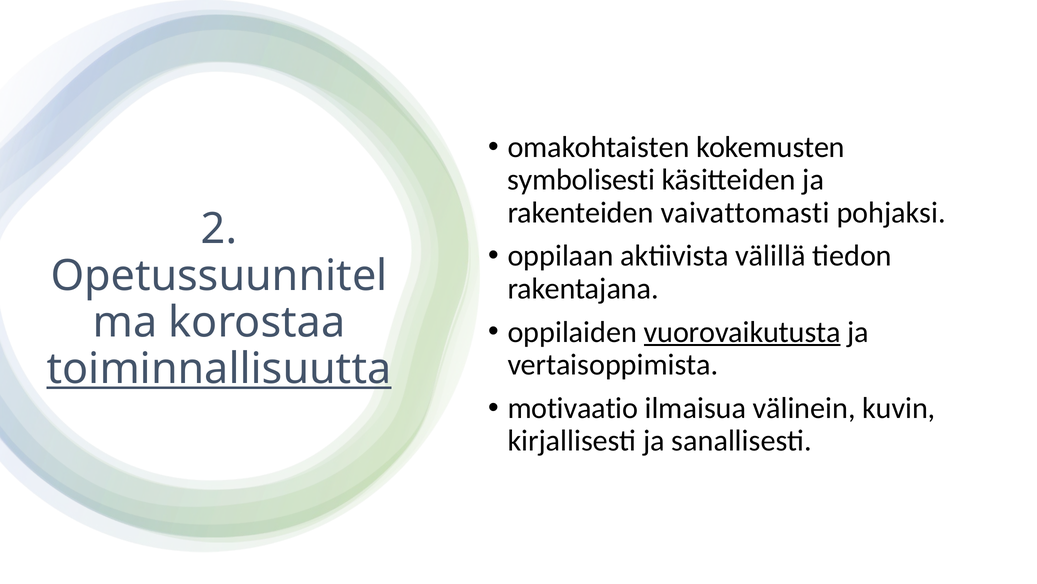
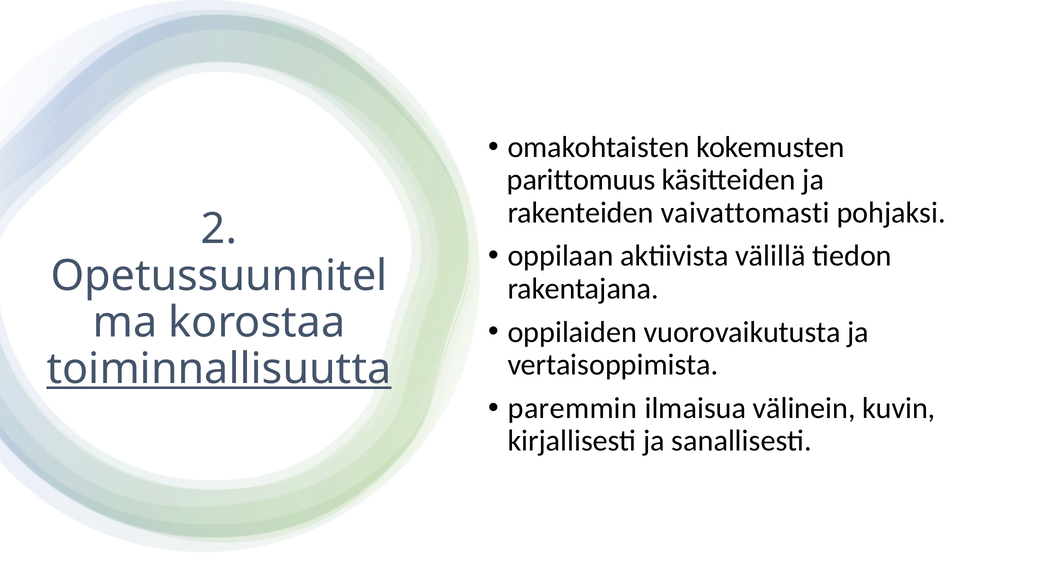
symbolisesti: symbolisesti -> parittomuus (581, 180)
vuorovaikutusta underline: present -> none (742, 332)
motivaatio: motivaatio -> paremmin (573, 408)
